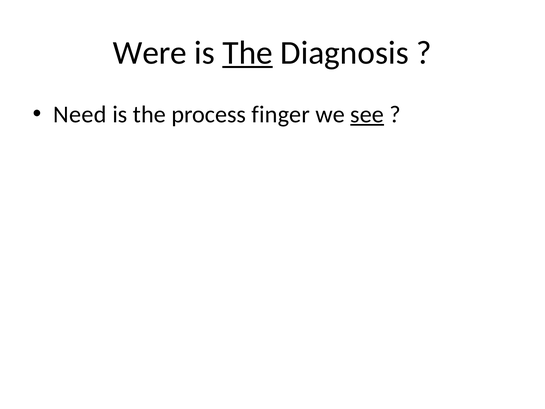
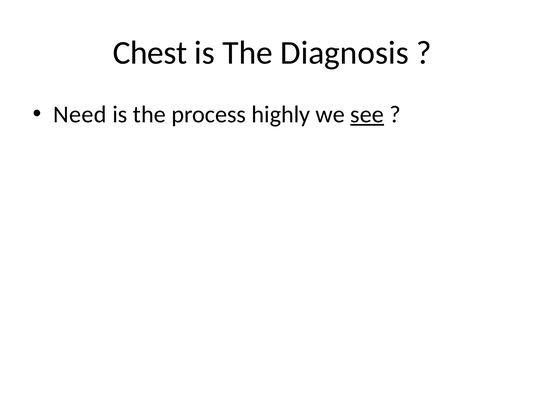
Were: Were -> Chest (150, 53)
The underline: present -> none (248, 53)
finger: finger -> highly (281, 114)
